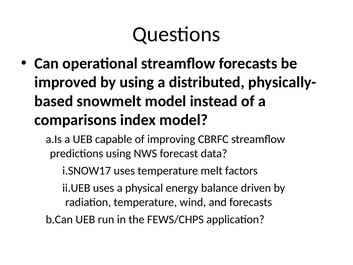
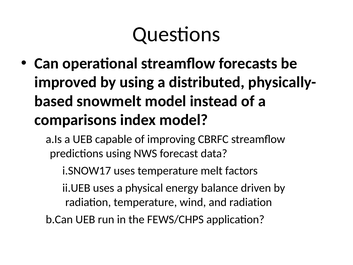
and forecasts: forecasts -> radiation (251, 202)
